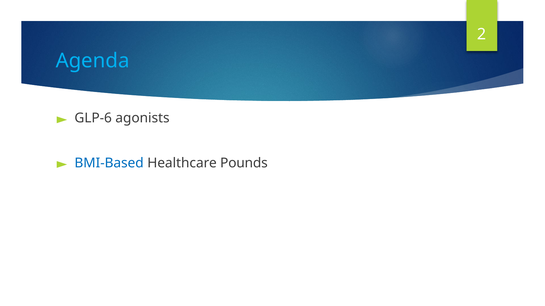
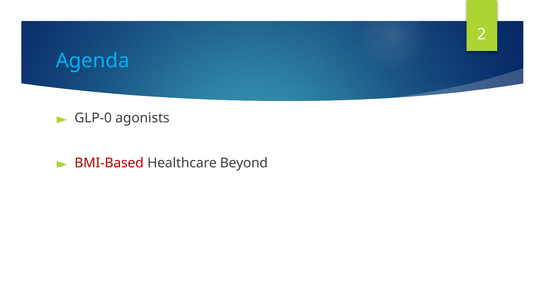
GLP-6: GLP-6 -> GLP-0 (93, 118)
BMI-Based colour: blue -> red (109, 163)
Pounds: Pounds -> Beyond (244, 163)
